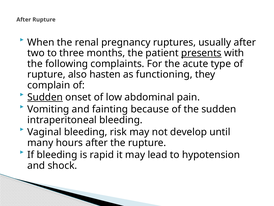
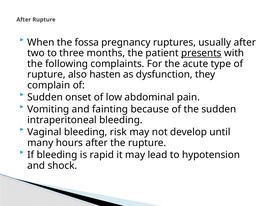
renal: renal -> fossa (87, 42)
functioning: functioning -> dysfunction (164, 74)
Sudden underline: present -> none (45, 97)
